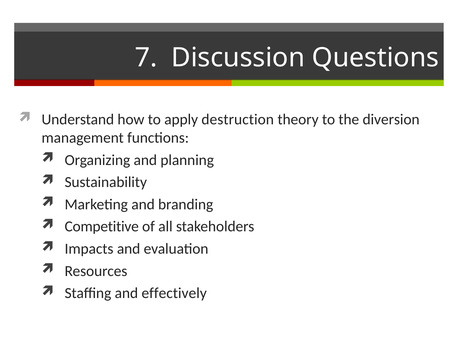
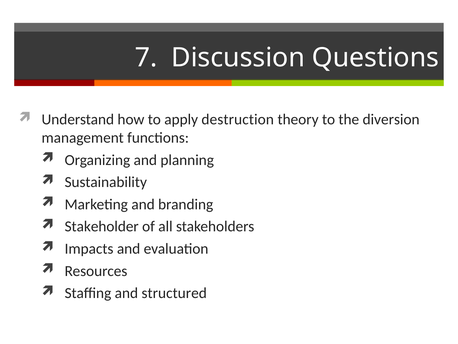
Competitive: Competitive -> Stakeholder (102, 226)
effectively: effectively -> structured (174, 293)
